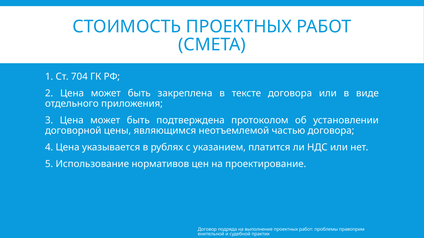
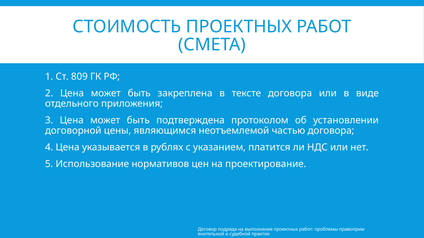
704: 704 -> 809 (79, 77)
